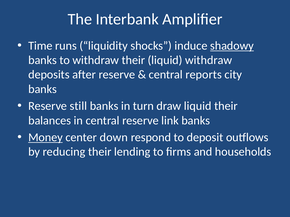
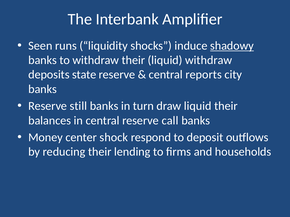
Time: Time -> Seen (40, 46)
after: after -> state (84, 75)
link: link -> call (170, 121)
Money underline: present -> none (45, 138)
down: down -> shock (114, 138)
